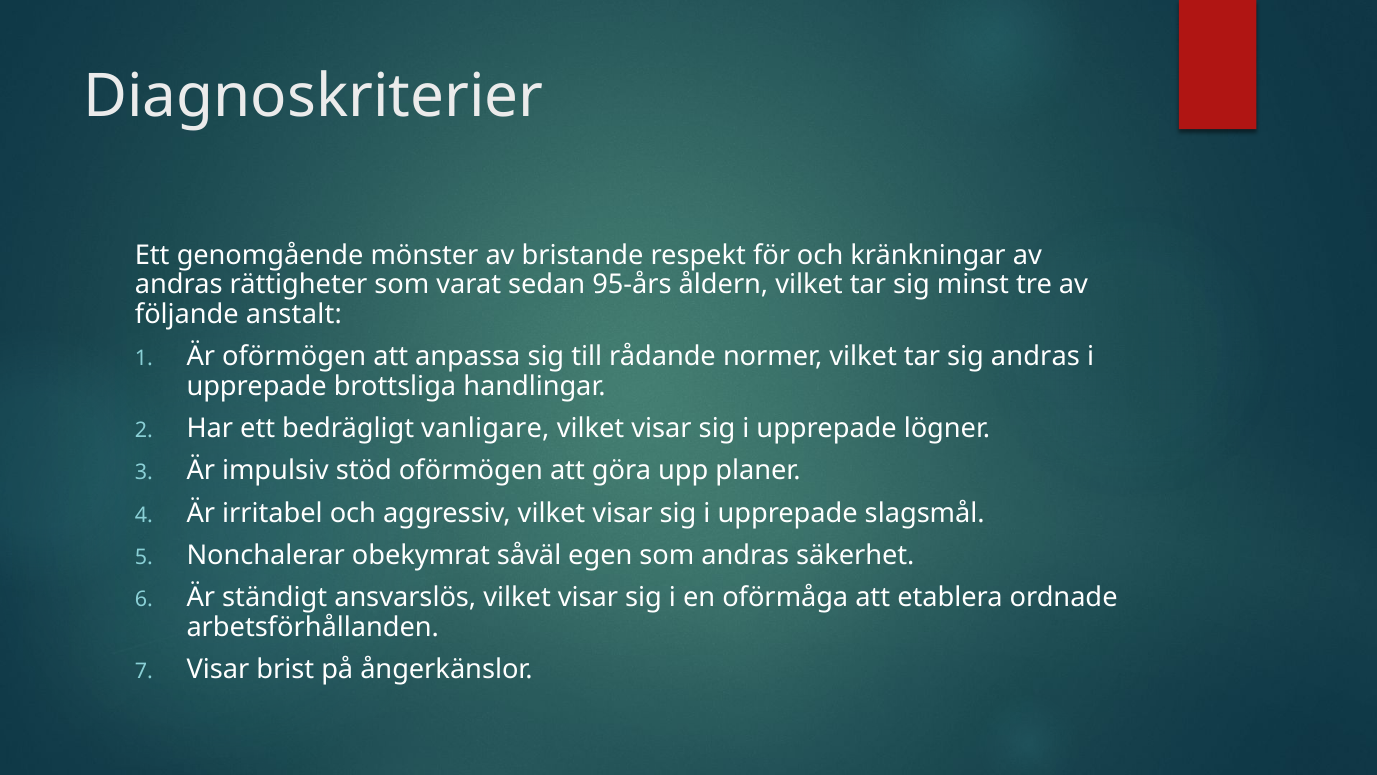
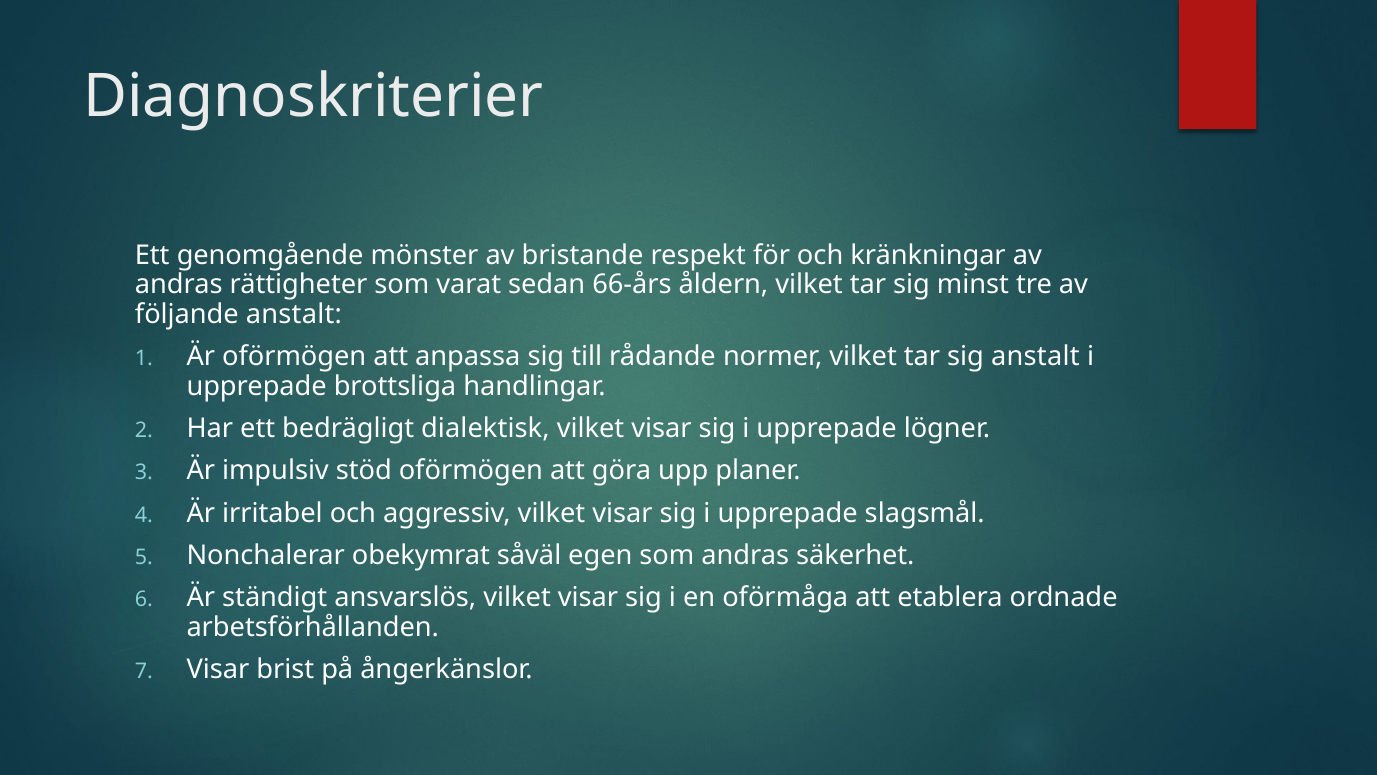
95-års: 95-års -> 66-års (632, 285)
sig andras: andras -> anstalt (1035, 356)
vanligare: vanligare -> dialektisk (485, 428)
